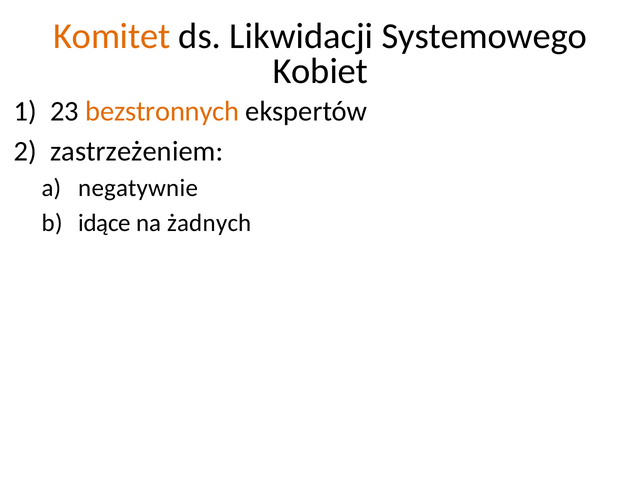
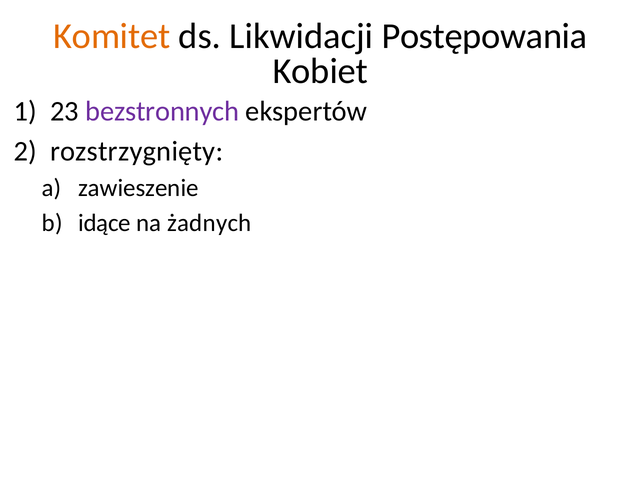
Systemowego: Systemowego -> Postępowania (484, 36)
bezstronnych colour: orange -> purple (162, 111)
zastrzeżeniem: zastrzeżeniem -> rozstrzygnięty (137, 151)
negatywnie: negatywnie -> zawieszenie (138, 188)
